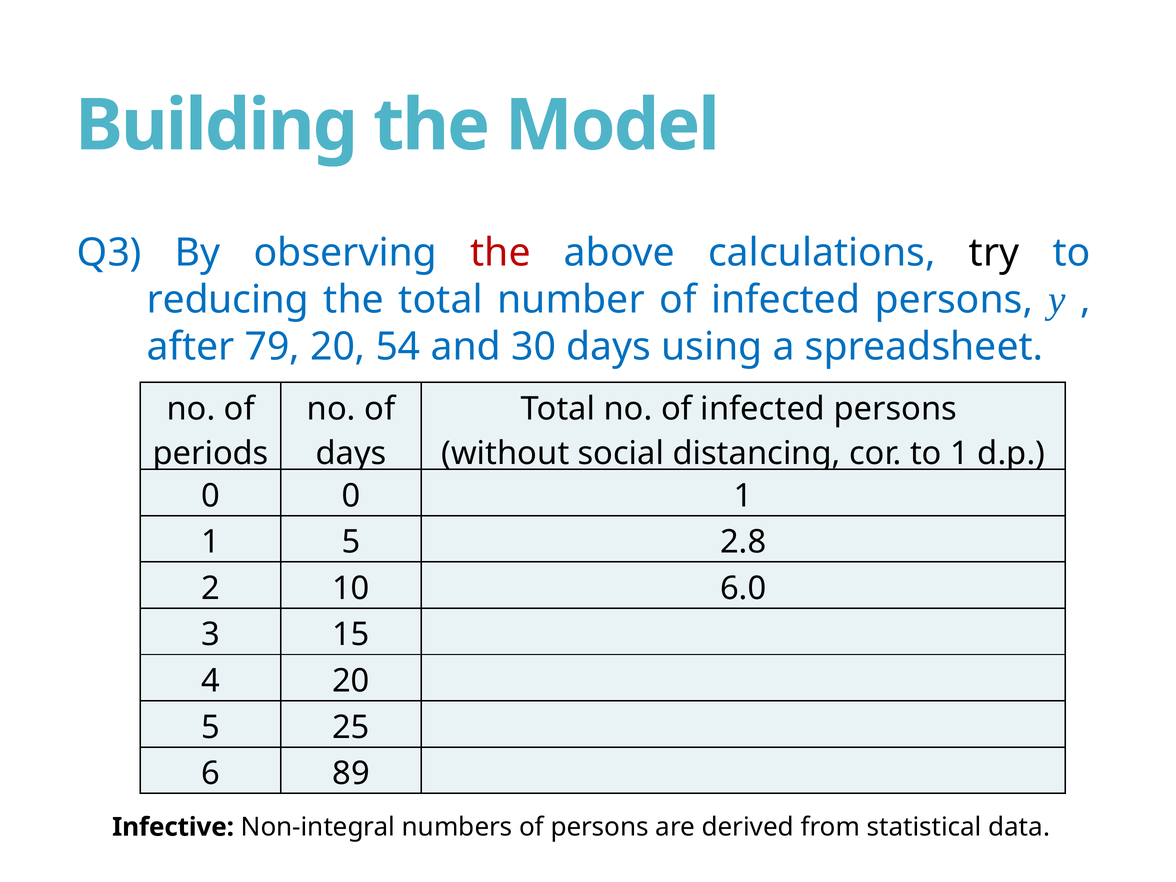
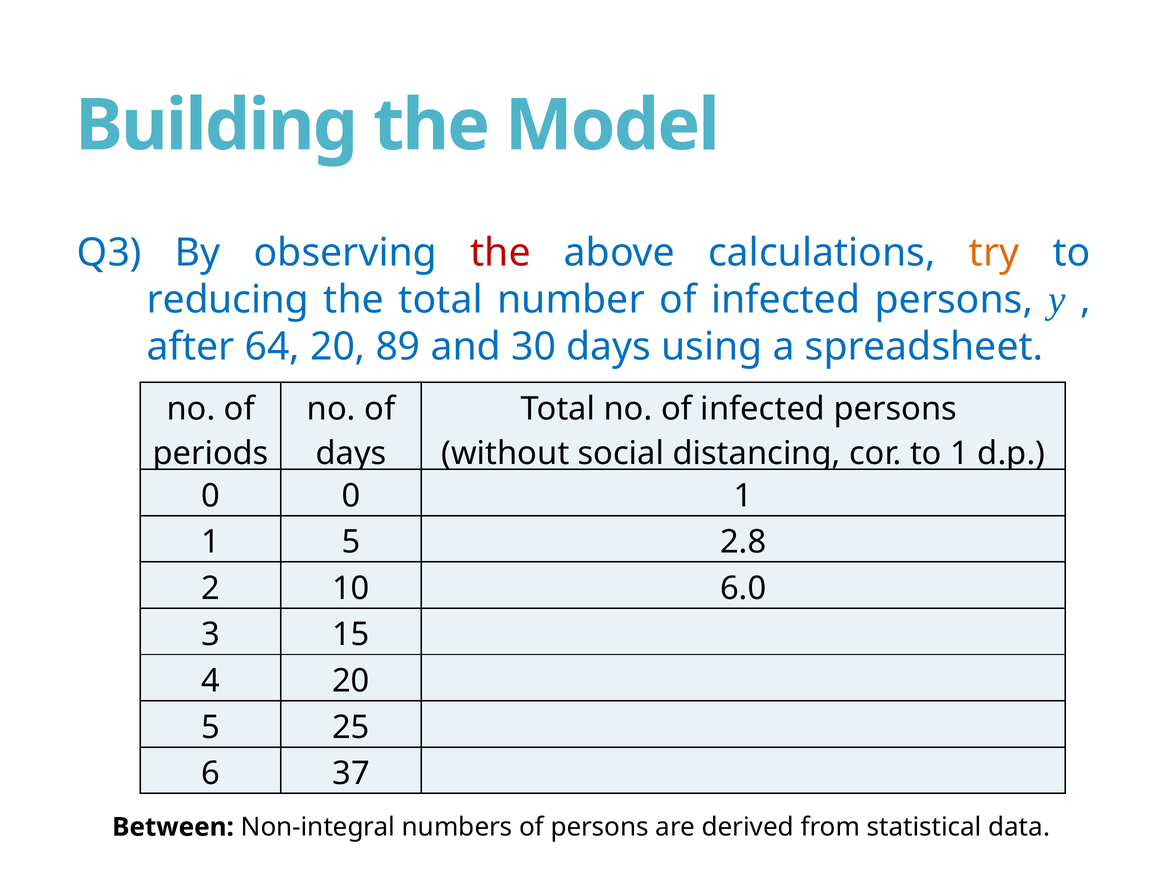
try colour: black -> orange (994, 253)
79: 79 -> 64 (272, 347)
54: 54 -> 89 (398, 347)
89: 89 -> 37 (351, 774)
Infective: Infective -> Between (173, 827)
